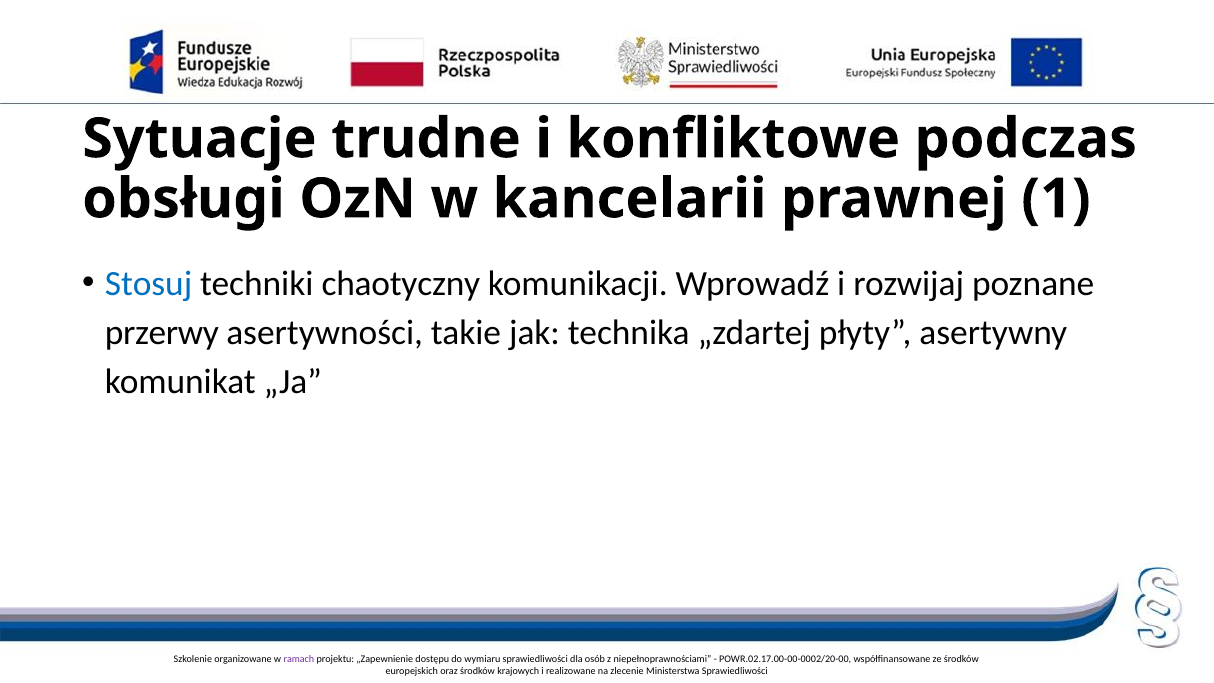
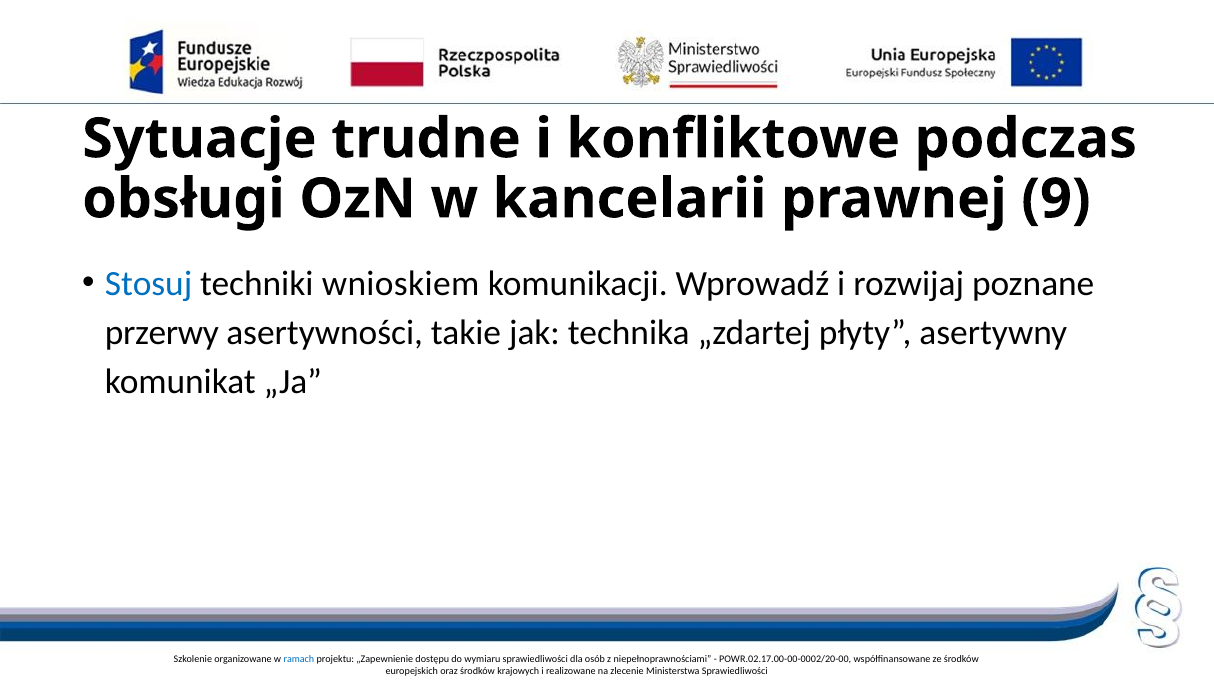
1: 1 -> 9 (1056, 199)
chaotyczny: chaotyczny -> wnioskiem (401, 284)
ramach colour: purple -> blue (299, 659)
